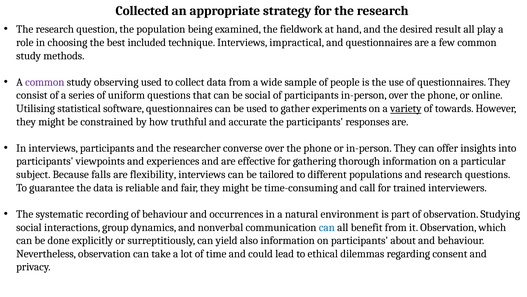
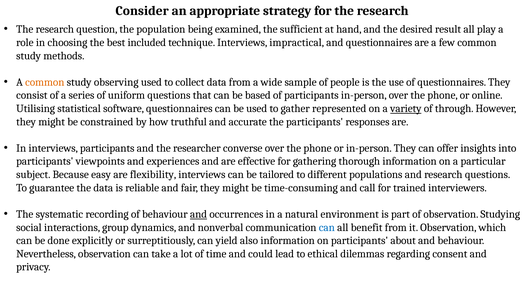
Collected: Collected -> Consider (142, 11)
fieldwork: fieldwork -> sufficient (301, 29)
common colour: purple -> orange (45, 82)
be social: social -> based (258, 95)
experiments: experiments -> represented (339, 108)
towards: towards -> through (454, 108)
falls: falls -> easy (101, 174)
and underline: none -> present (199, 214)
